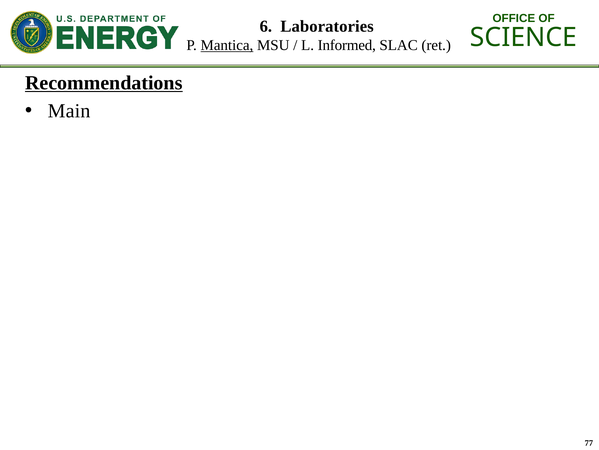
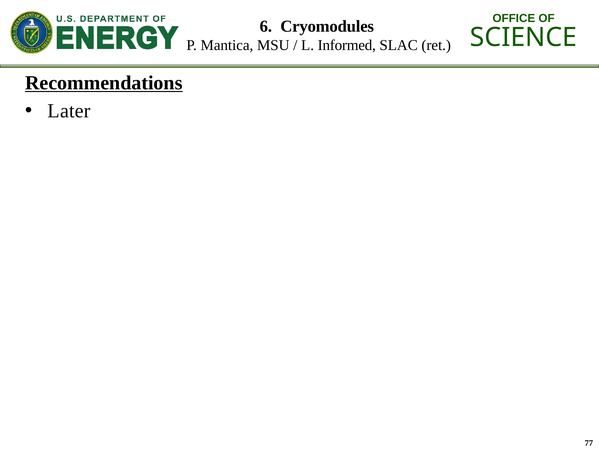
Laboratories: Laboratories -> Cryomodules (327, 26)
Mantica underline: present -> none (227, 45)
Main: Main -> Later (69, 111)
